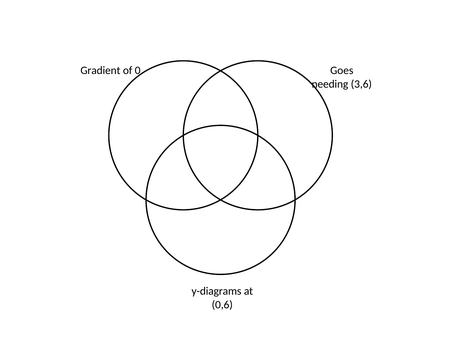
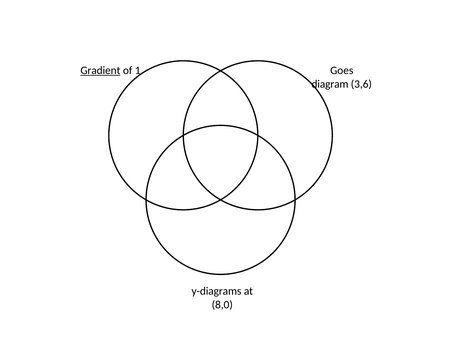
Gradient underline: none -> present (100, 71)
0: 0 -> 1 (138, 71)
needing: needing -> diagram (330, 84)
0,6: 0,6 -> 8,0 (222, 305)
